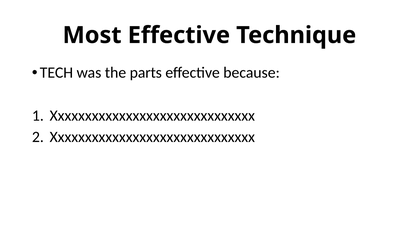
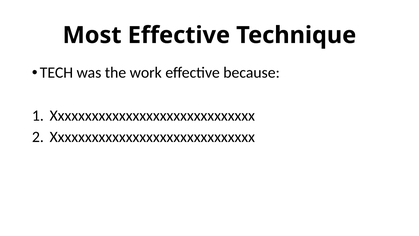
parts: parts -> work (146, 73)
